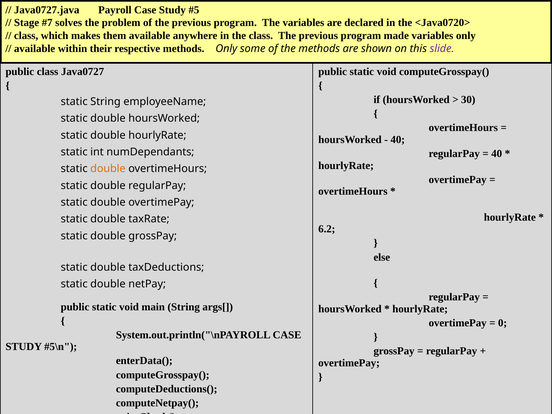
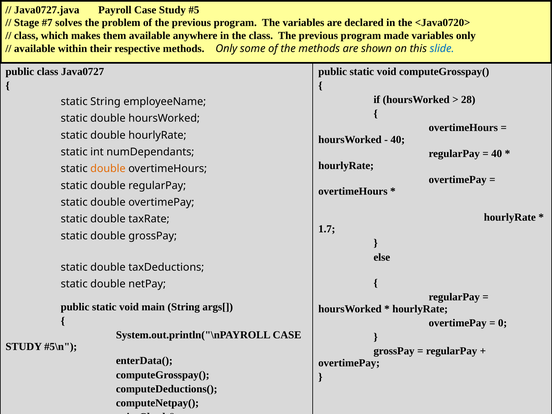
slide colour: purple -> blue (442, 49)
30: 30 -> 28 (468, 100)
6.2: 6.2 -> 1.7 (327, 229)
